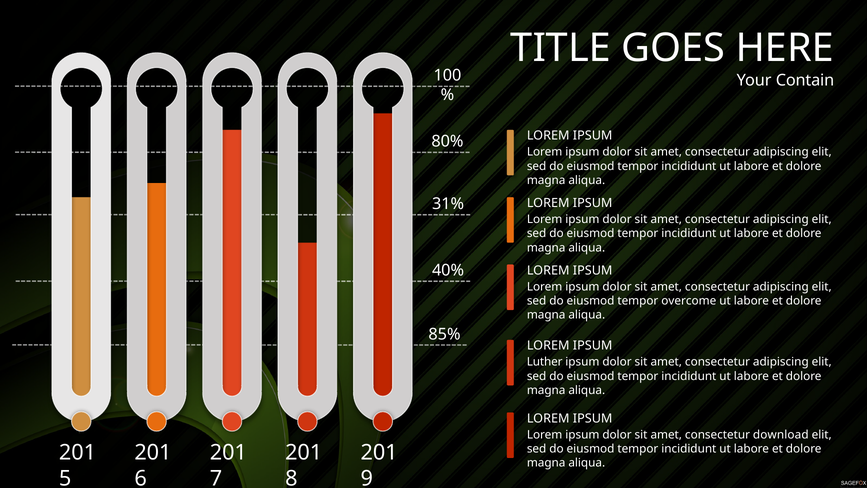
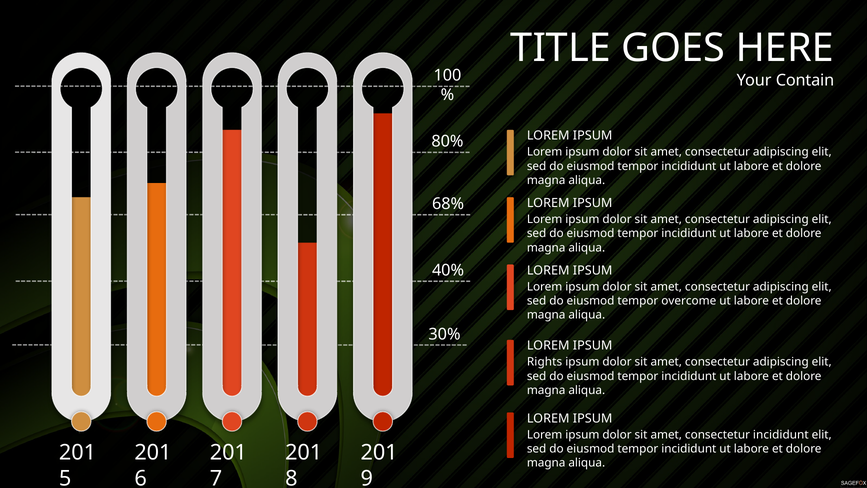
31%: 31% -> 68% (448, 204)
85%: 85% -> 30% (444, 334)
Luther: Luther -> Rights (545, 362)
consectetur download: download -> incididunt (781, 434)
